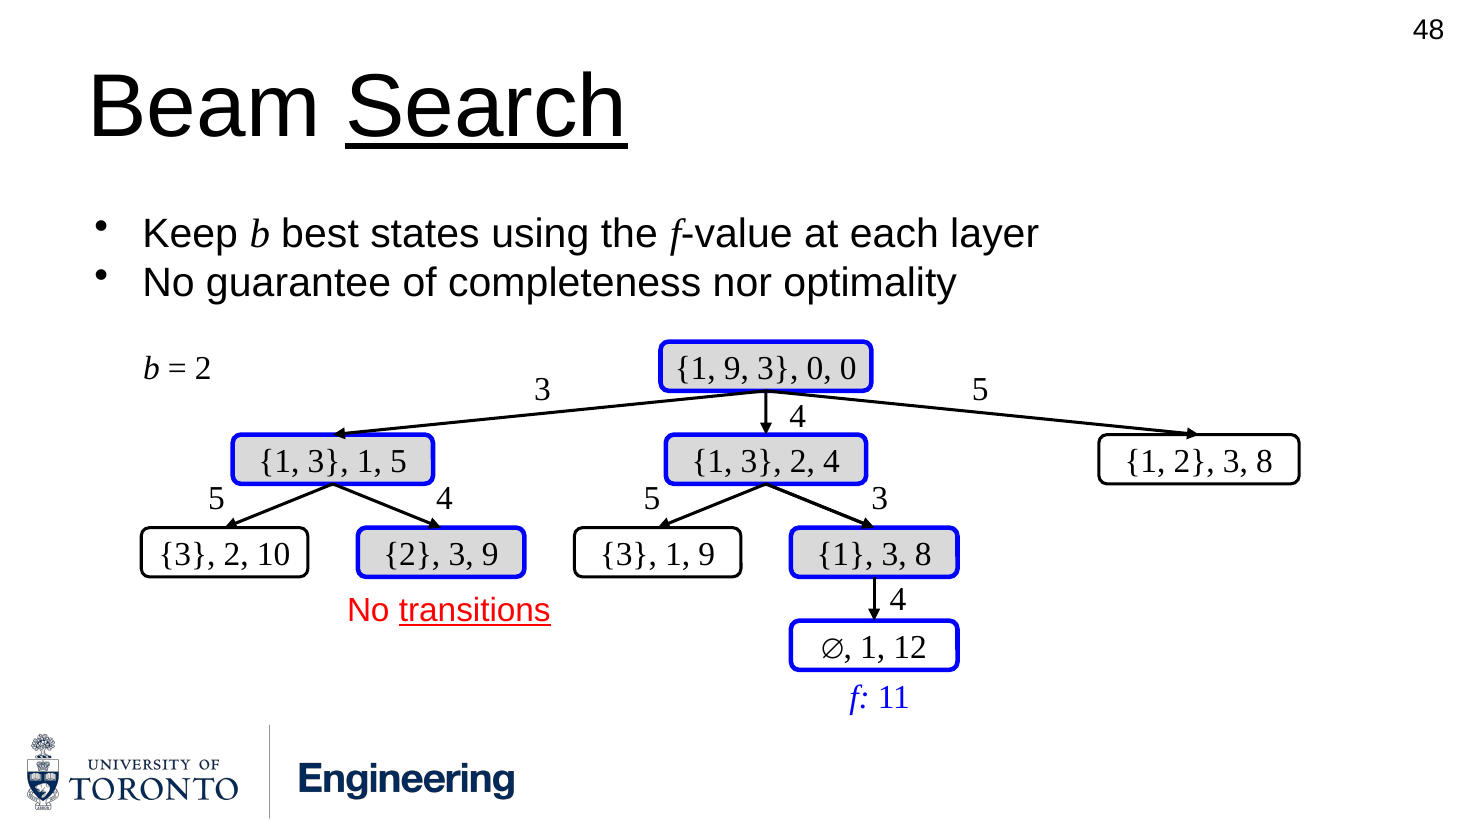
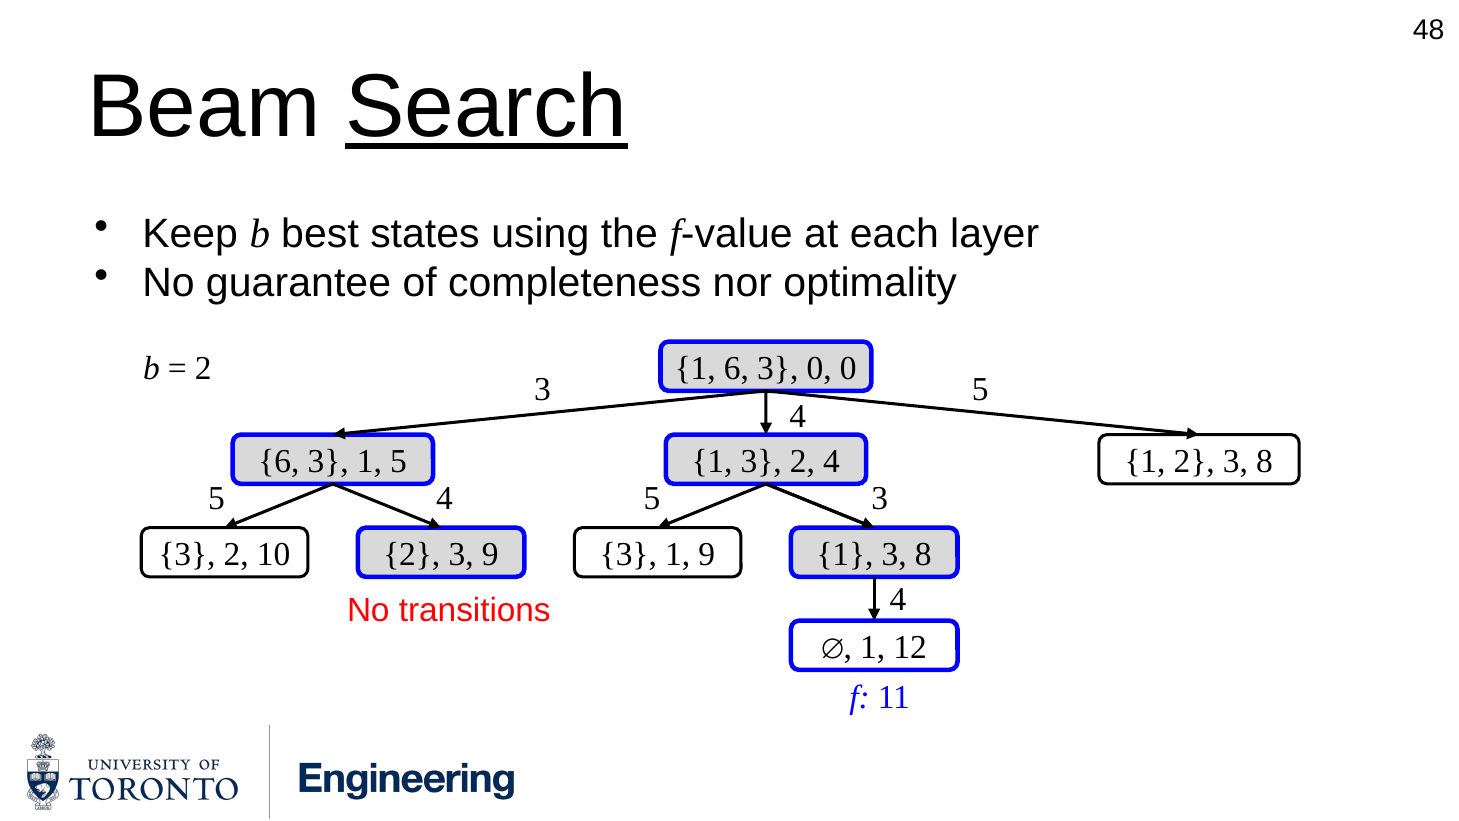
9: 9 -> 6 (737, 368)
1: 1 -> 6 (279, 461)
transitions underline: present -> none (475, 610)
